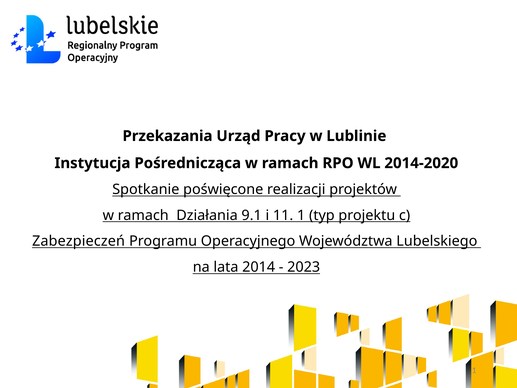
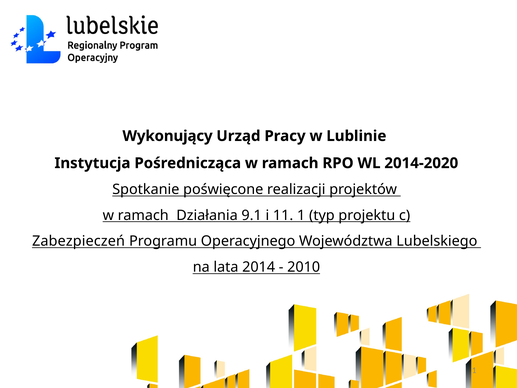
Przekazania: Przekazania -> Wykonujący (168, 136)
2023: 2023 -> 2010 (304, 267)
